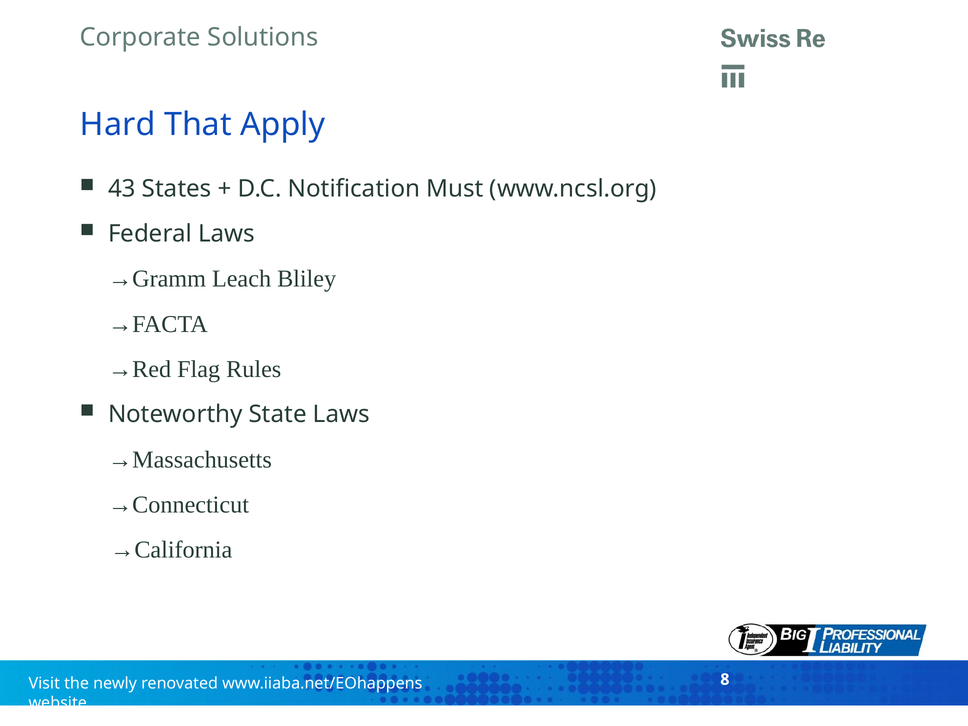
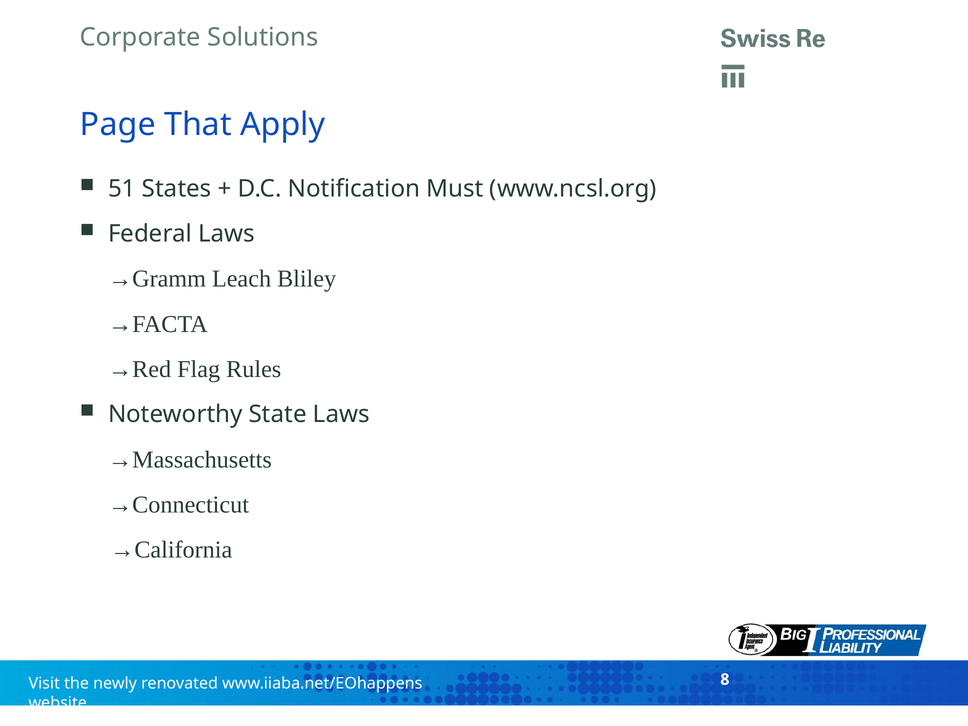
Hard: Hard -> Page (118, 124)
43: 43 -> 51 (122, 189)
